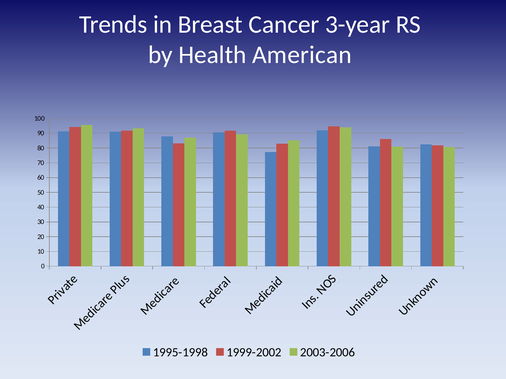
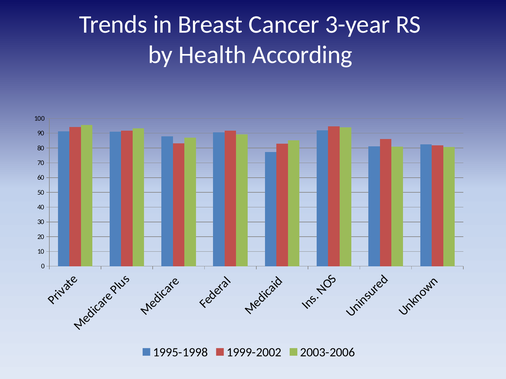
American: American -> According (302, 55)
